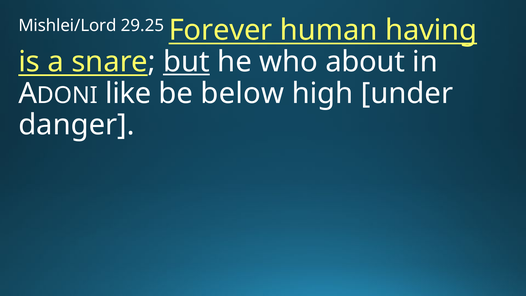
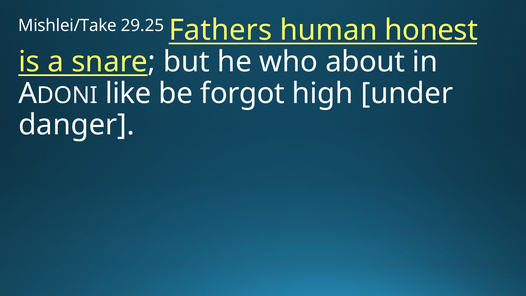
Mishlei/Lord: Mishlei/Lord -> Mishlei/Take (68, 26)
Forever: Forever -> Fathers (220, 30)
having: having -> honest (431, 30)
but underline: present -> none (186, 62)
below: below -> forgot (243, 93)
